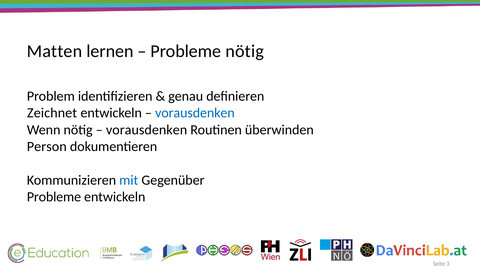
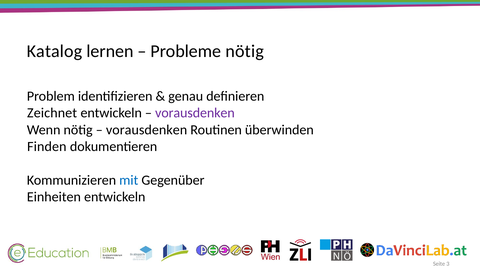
Matten: Matten -> Katalog (55, 51)
vorausdenken colour: blue -> purple (195, 113)
Person: Person -> Finden (47, 147)
Probleme: Probleme -> Einheiten (54, 197)
